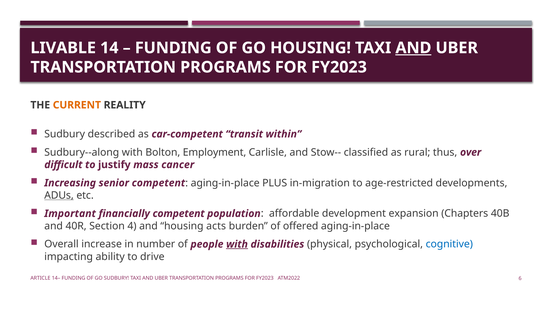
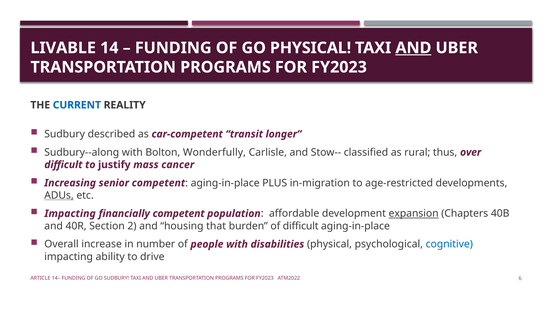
GO HOUSING: HOUSING -> PHYSICAL (311, 48)
CURRENT colour: orange -> blue (77, 105)
within: within -> longer (284, 134)
Employment: Employment -> Wonderfully (214, 152)
Important: Important -> Impacting (70, 213)
expansion underline: none -> present (414, 213)
4: 4 -> 2 (132, 226)
acts: acts -> that (216, 226)
of offered: offered -> difficult (301, 226)
with underline: present -> none (237, 244)
